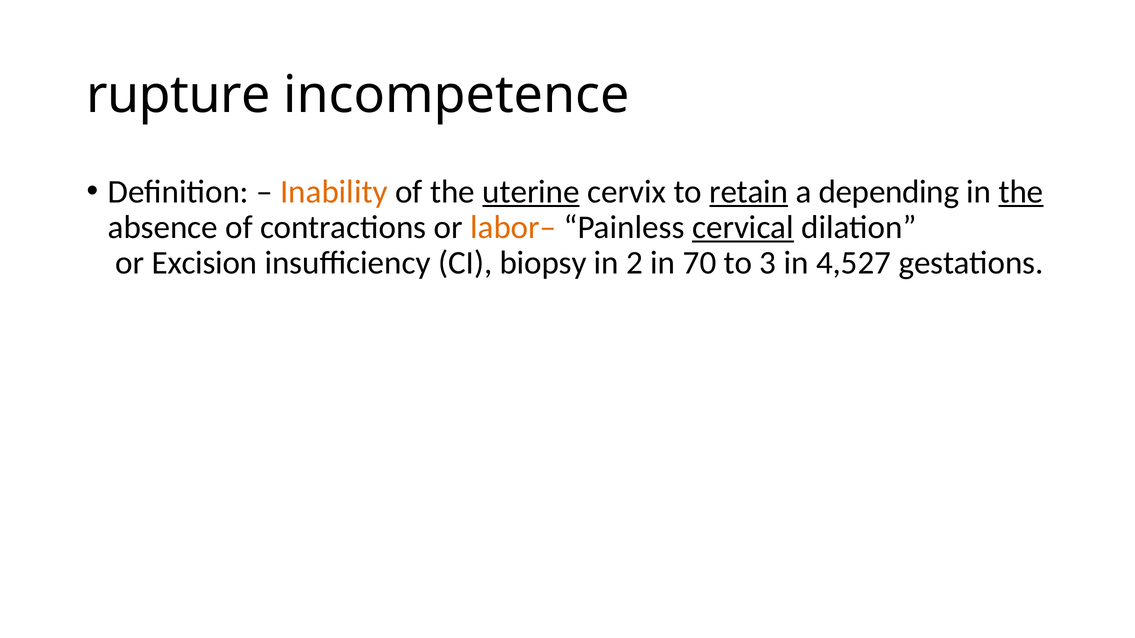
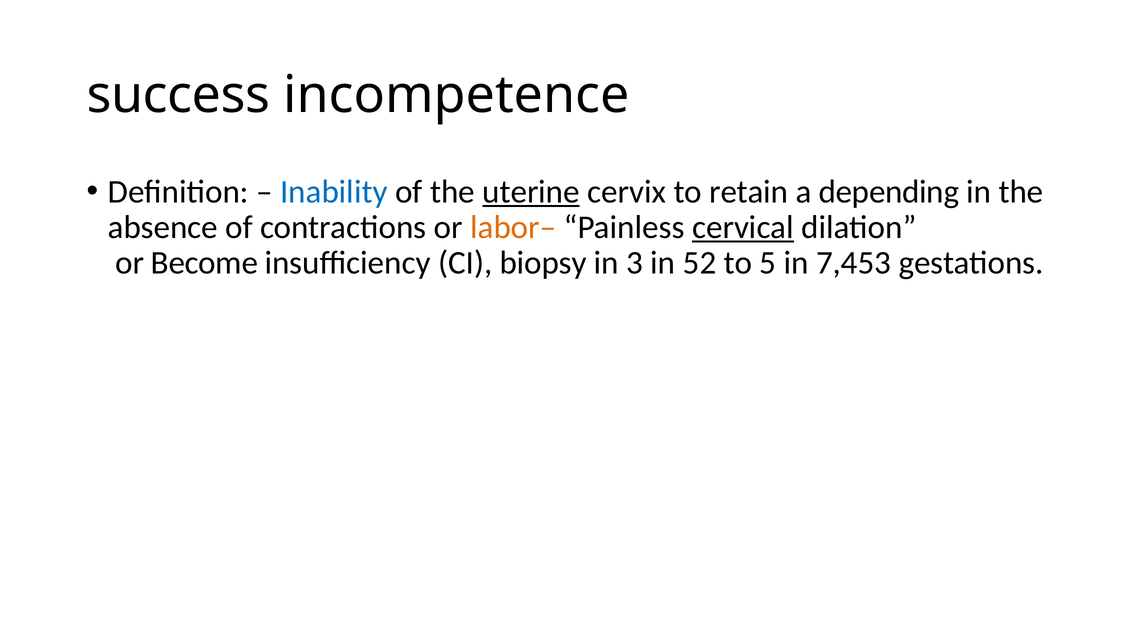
rupture: rupture -> success (178, 95)
Inability colour: orange -> blue (334, 192)
retain underline: present -> none (749, 192)
the underline: present -> none (1021, 192)
Excision: Excision -> Become (204, 263)
2: 2 -> 3 (635, 263)
70: 70 -> 52 (700, 263)
3: 3 -> 5 (768, 263)
4,527: 4,527 -> 7,453 (854, 263)
